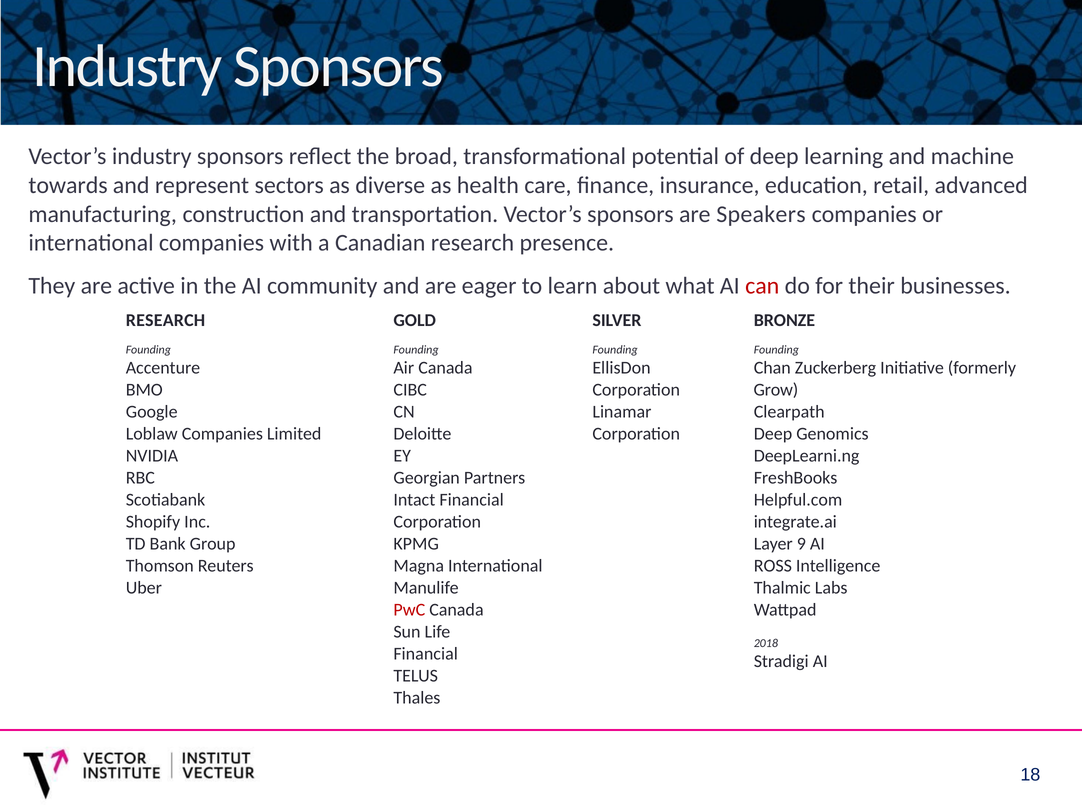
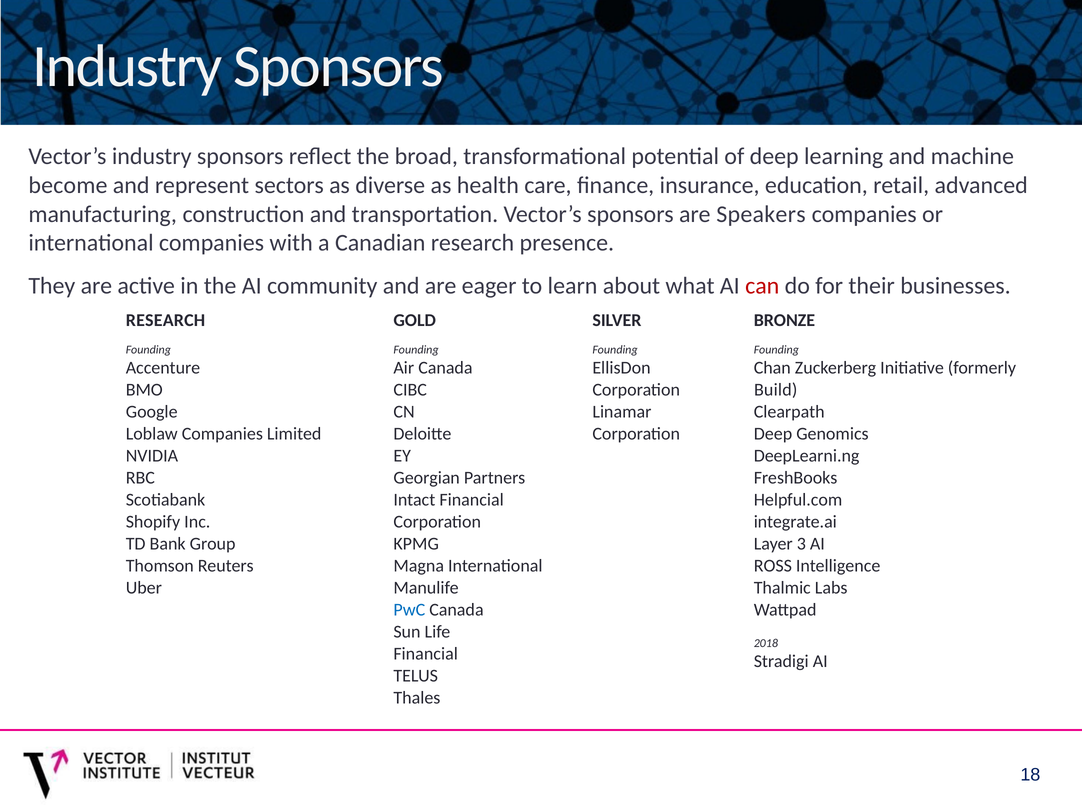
towards: towards -> become (68, 185)
Grow: Grow -> Build (776, 390)
9: 9 -> 3 (801, 544)
PwC colour: red -> blue (409, 610)
